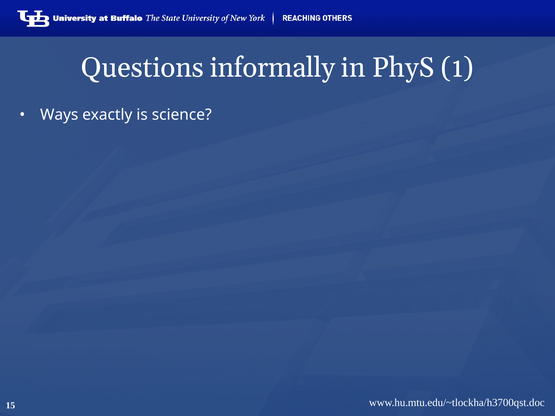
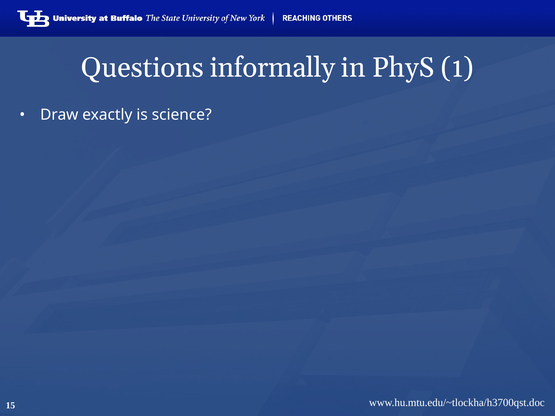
Ways: Ways -> Draw (59, 115)
